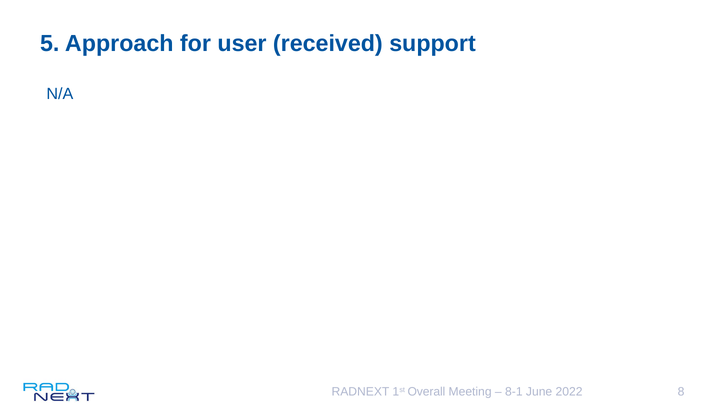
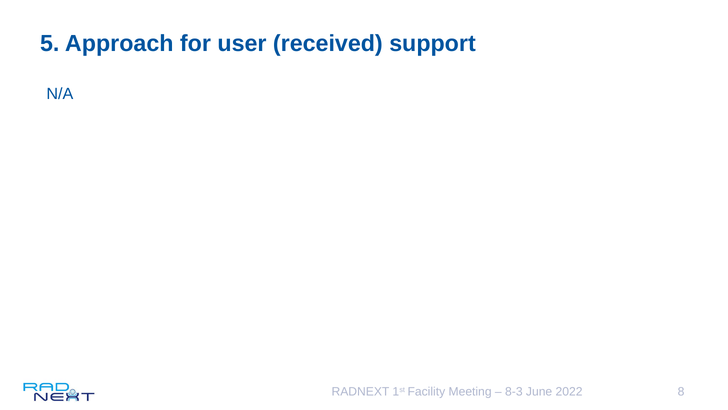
Overall: Overall -> Facility (426, 391)
8-1: 8-1 -> 8-3 (514, 391)
